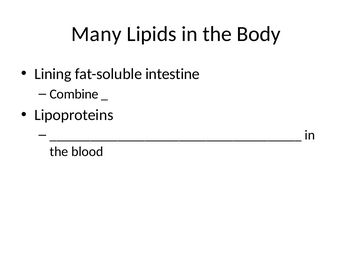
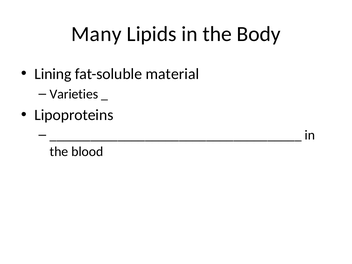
intestine: intestine -> material (172, 74)
Combine: Combine -> Varieties (74, 94)
